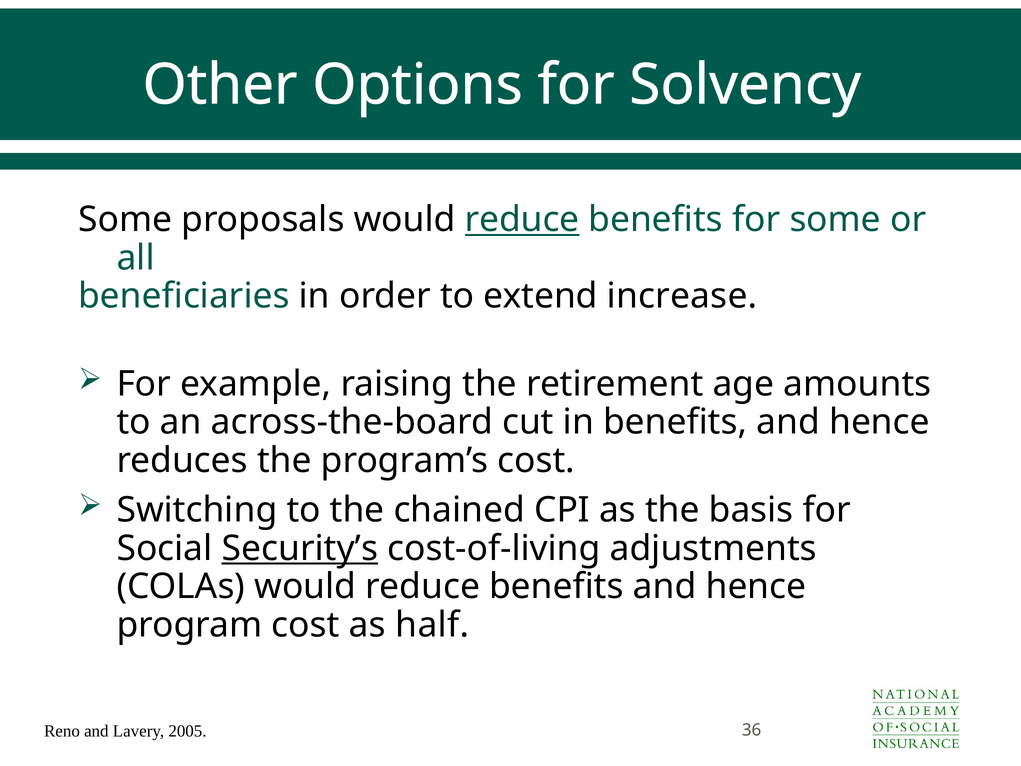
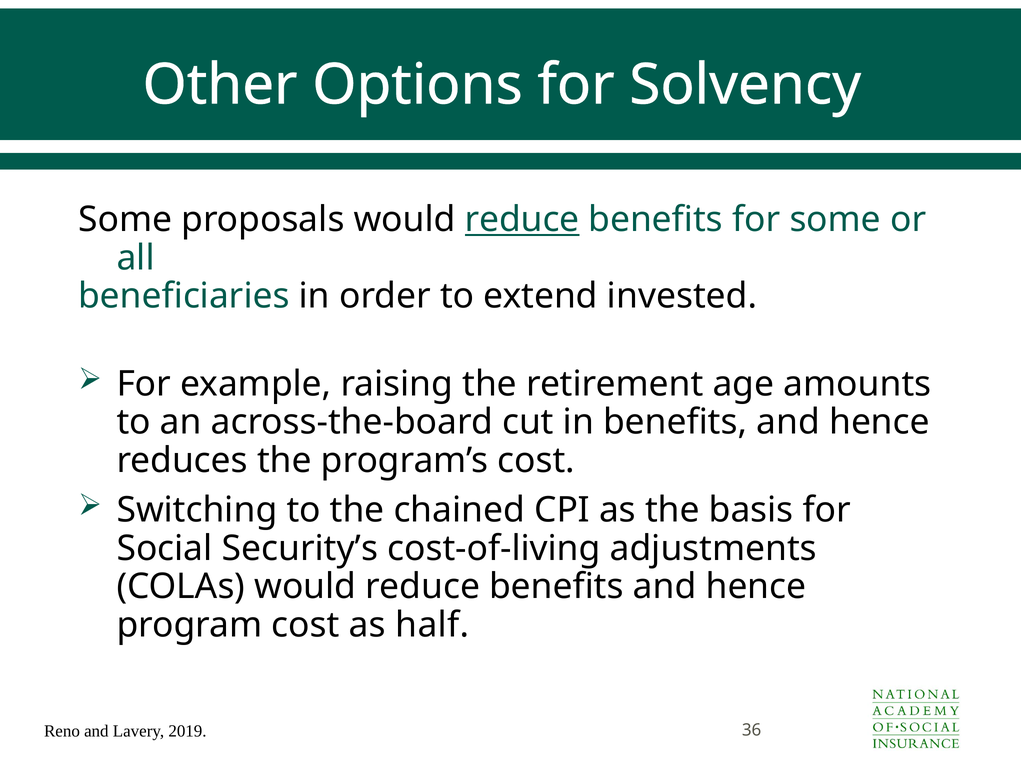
increase: increase -> invested (682, 296)
Security’s underline: present -> none (300, 548)
2005: 2005 -> 2019 (187, 731)
